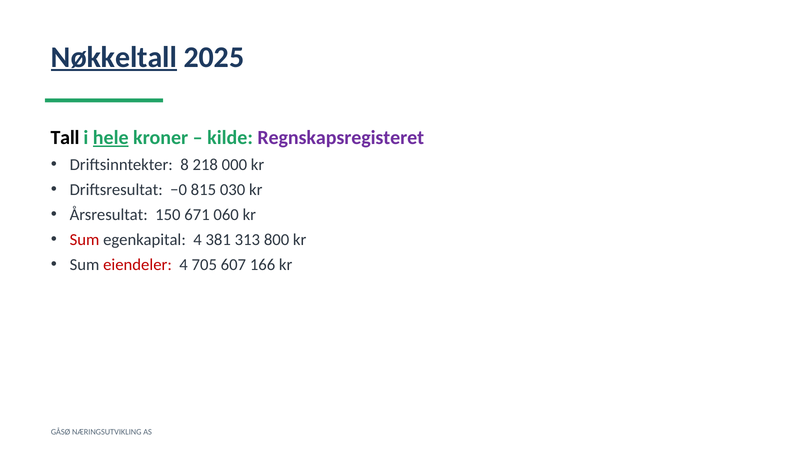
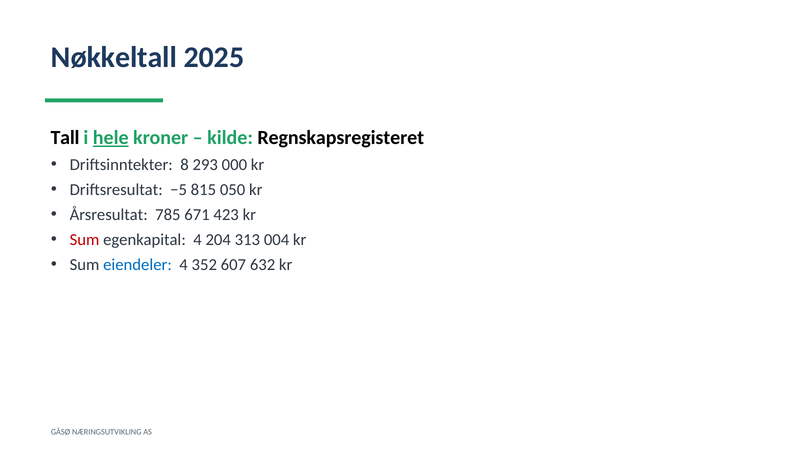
Nøkkeltall underline: present -> none (114, 57)
Regnskapsregisteret colour: purple -> black (341, 138)
218: 218 -> 293 (205, 165)
−0: −0 -> −5 (179, 190)
030: 030 -> 050 (233, 190)
150: 150 -> 785 (168, 215)
060: 060 -> 423 (226, 215)
381: 381 -> 204 (218, 240)
800: 800 -> 004 (277, 240)
eiendeler colour: red -> blue (137, 265)
705: 705 -> 352 (204, 265)
166: 166 -> 632 (263, 265)
